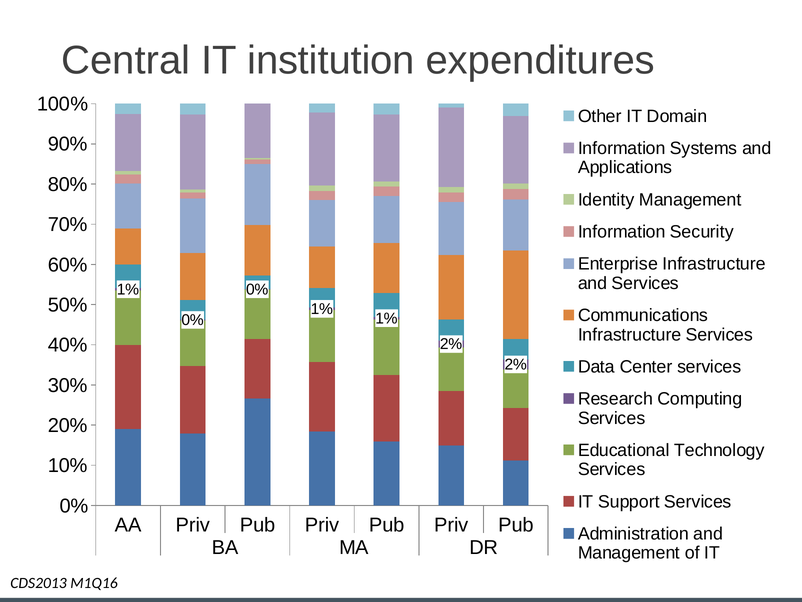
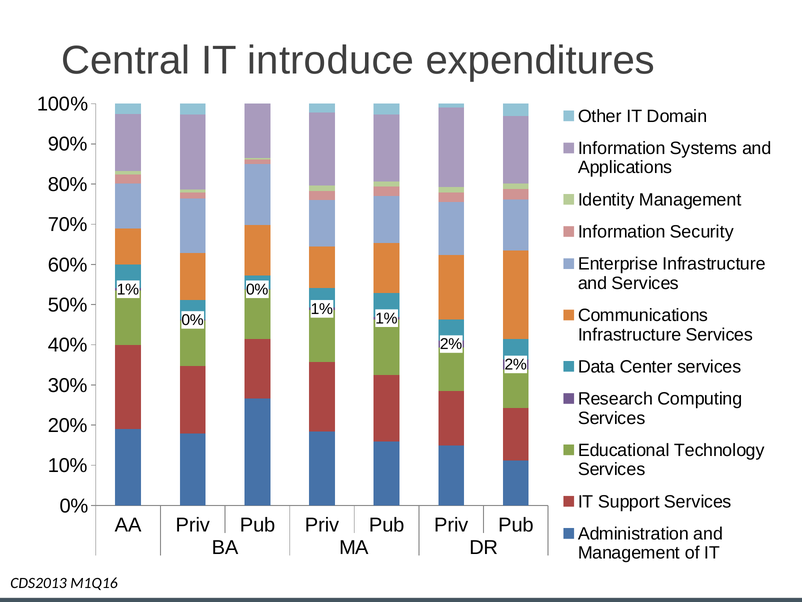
institution: institution -> introduce (331, 61)
